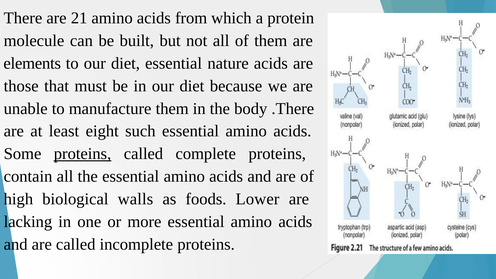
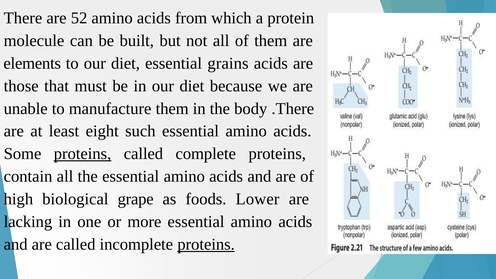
21: 21 -> 52 (79, 18)
nature: nature -> grains (228, 63)
walls: walls -> grape (136, 199)
proteins underline: none -> present (206, 244)
